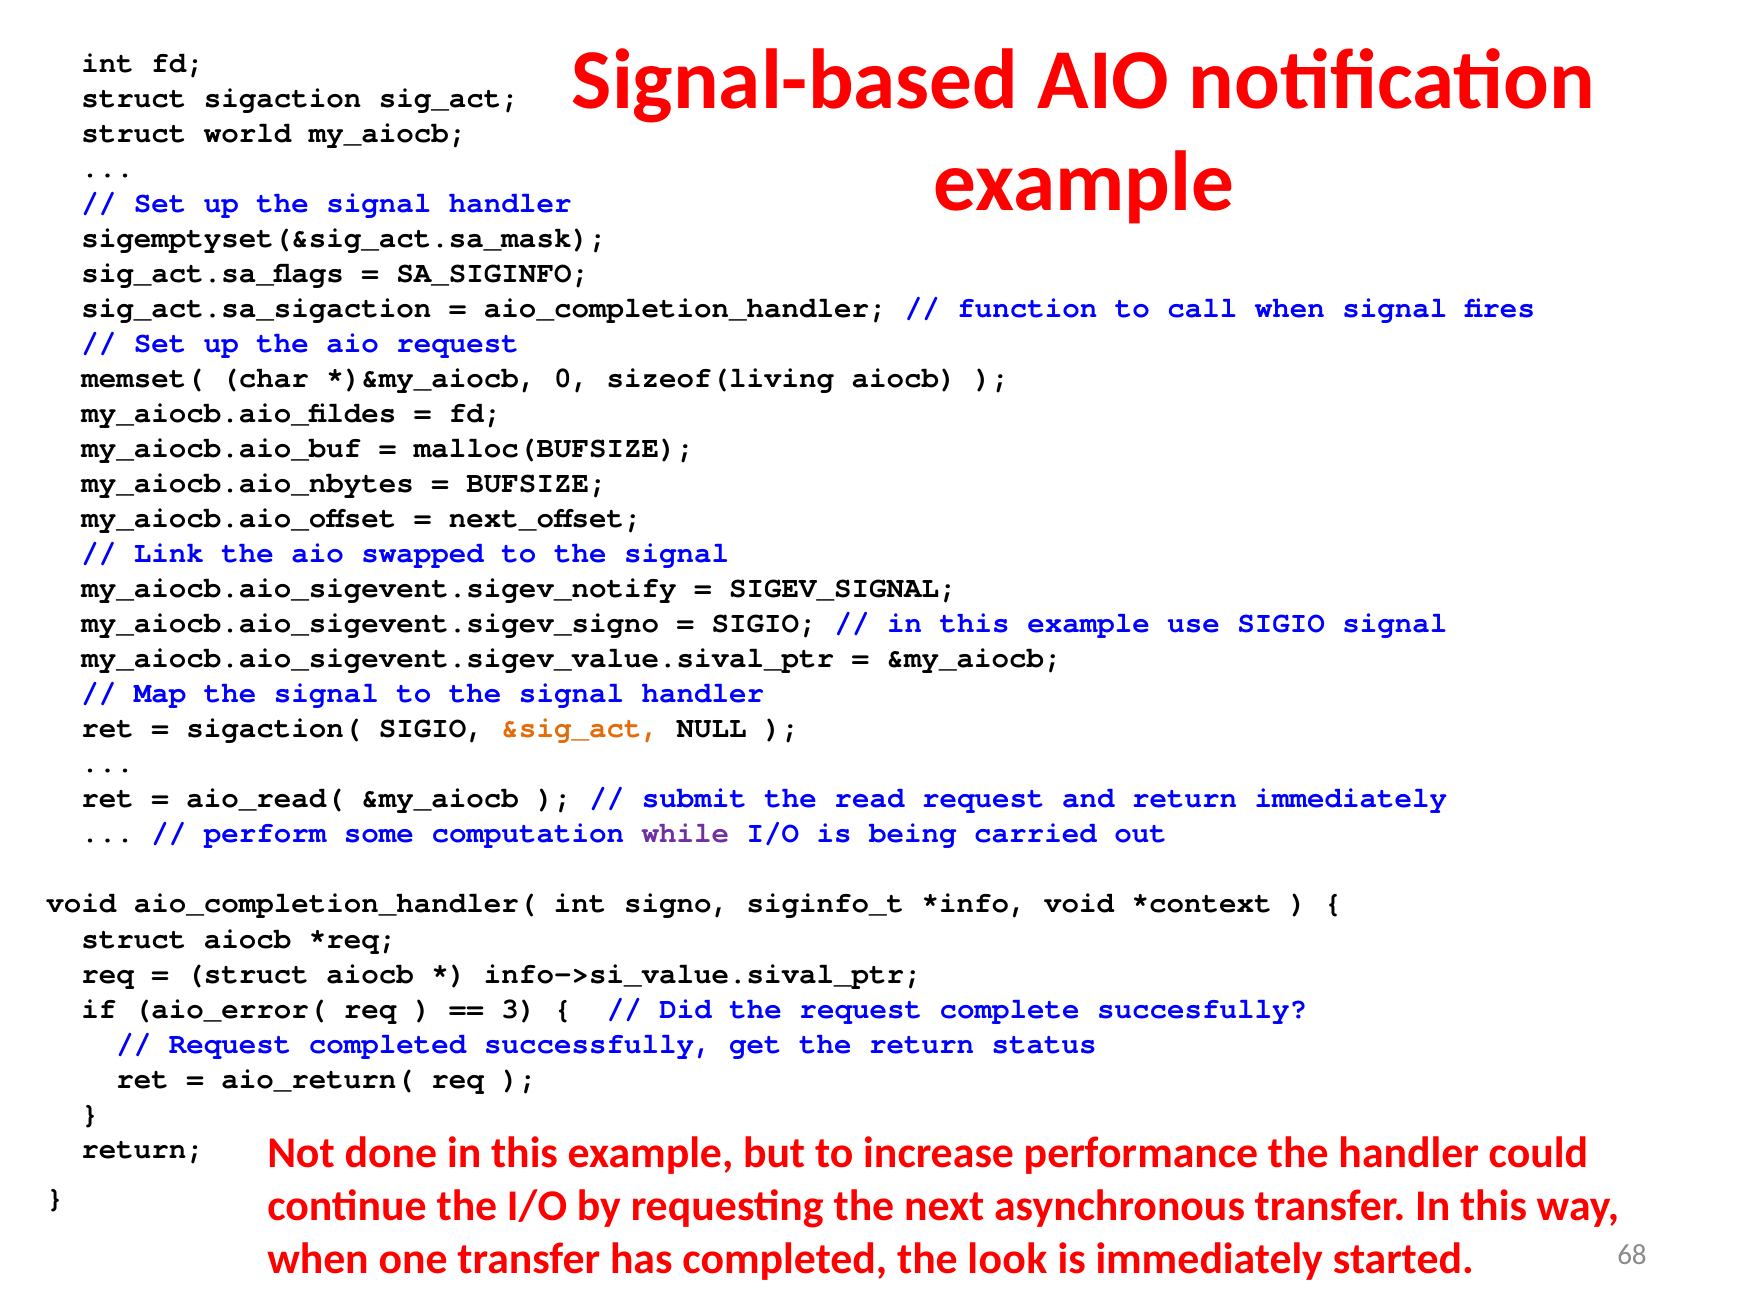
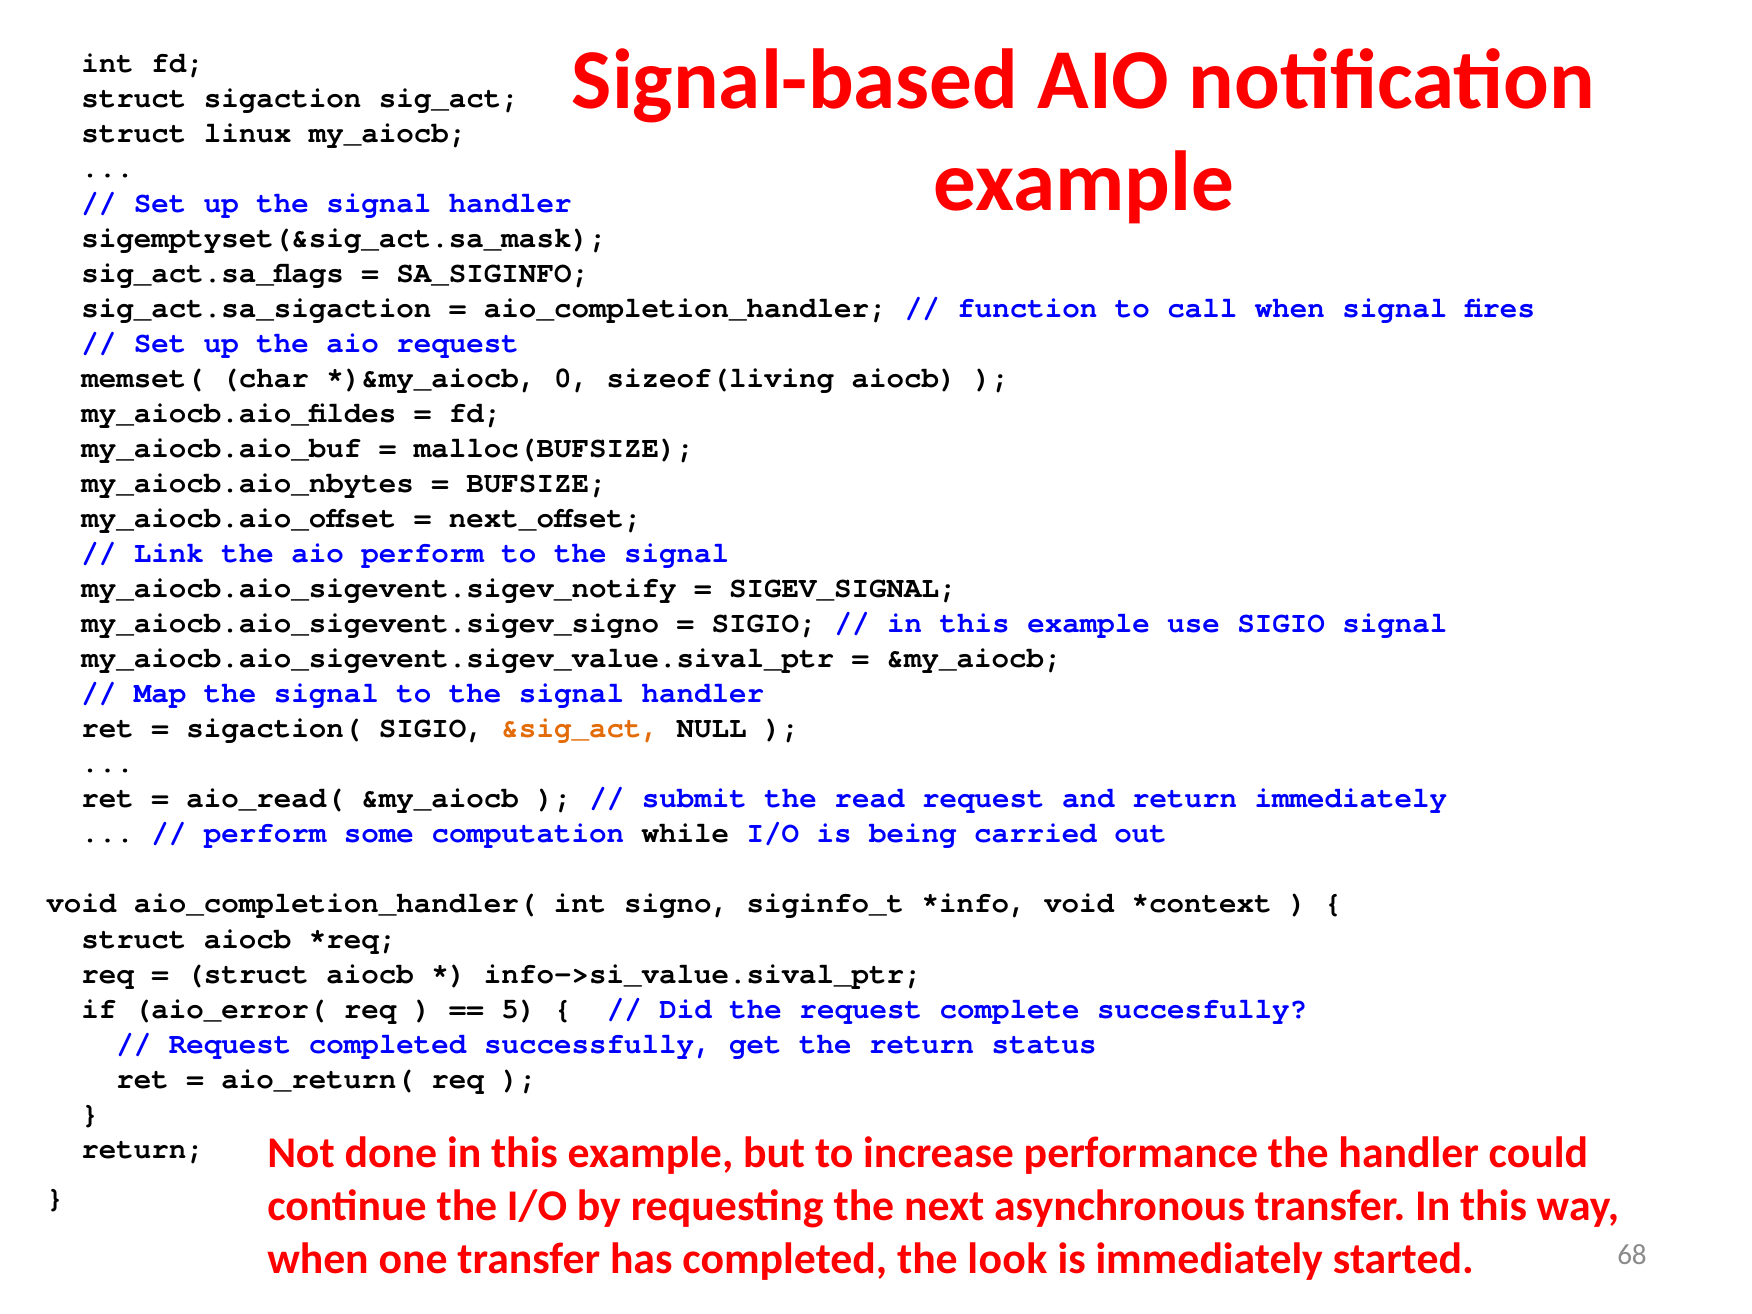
world: world -> linux (248, 132)
aio swapped: swapped -> perform (423, 553)
while colour: purple -> black (685, 833)
3: 3 -> 5 (519, 1008)
